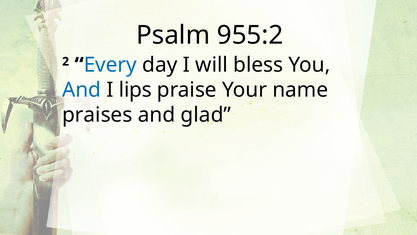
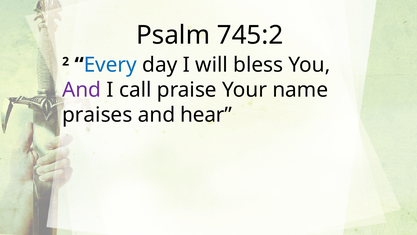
955:2: 955:2 -> 745:2 (250, 35)
And colour: blue -> purple (82, 90)
lips: lips -> call (135, 90)
glad: glad -> hear (206, 115)
